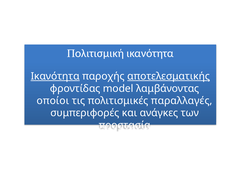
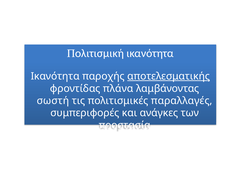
Ικανότητα underline: present -> none (55, 76)
model: model -> πλάνα (118, 89)
οποίοι: οποίοι -> σωστή (53, 101)
